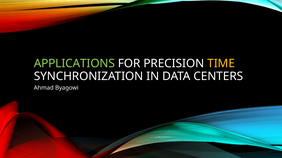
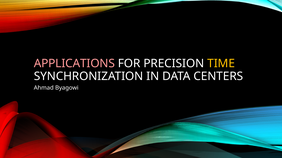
APPLICATIONS colour: light green -> pink (74, 64)
